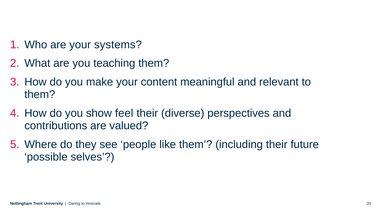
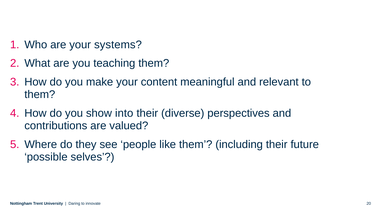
feel: feel -> into (124, 113)
